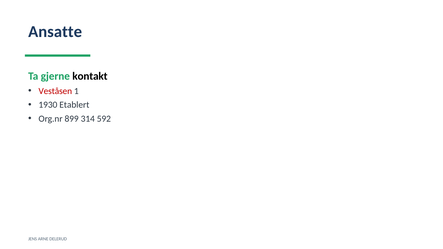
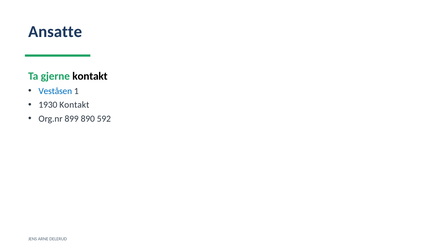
Veståsen colour: red -> blue (55, 91)
1930 Etablert: Etablert -> Kontakt (74, 105)
314: 314 -> 890 (88, 119)
